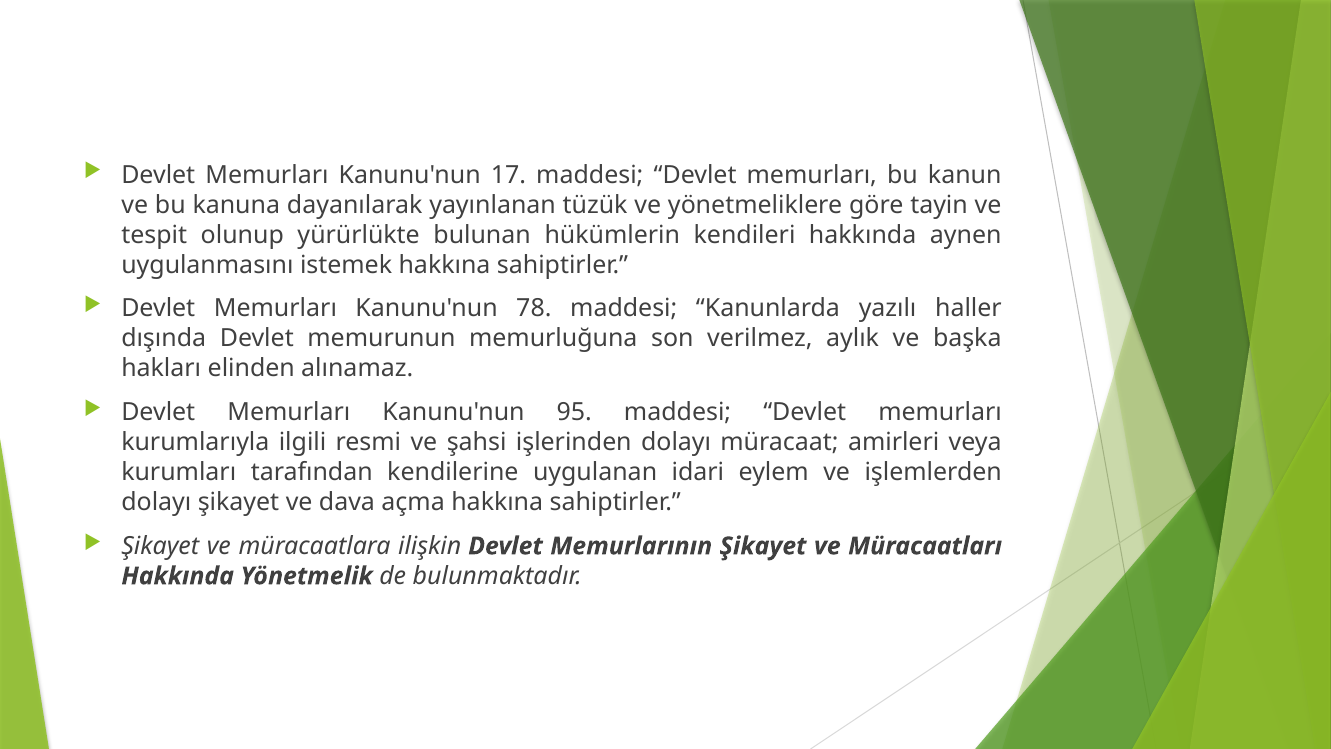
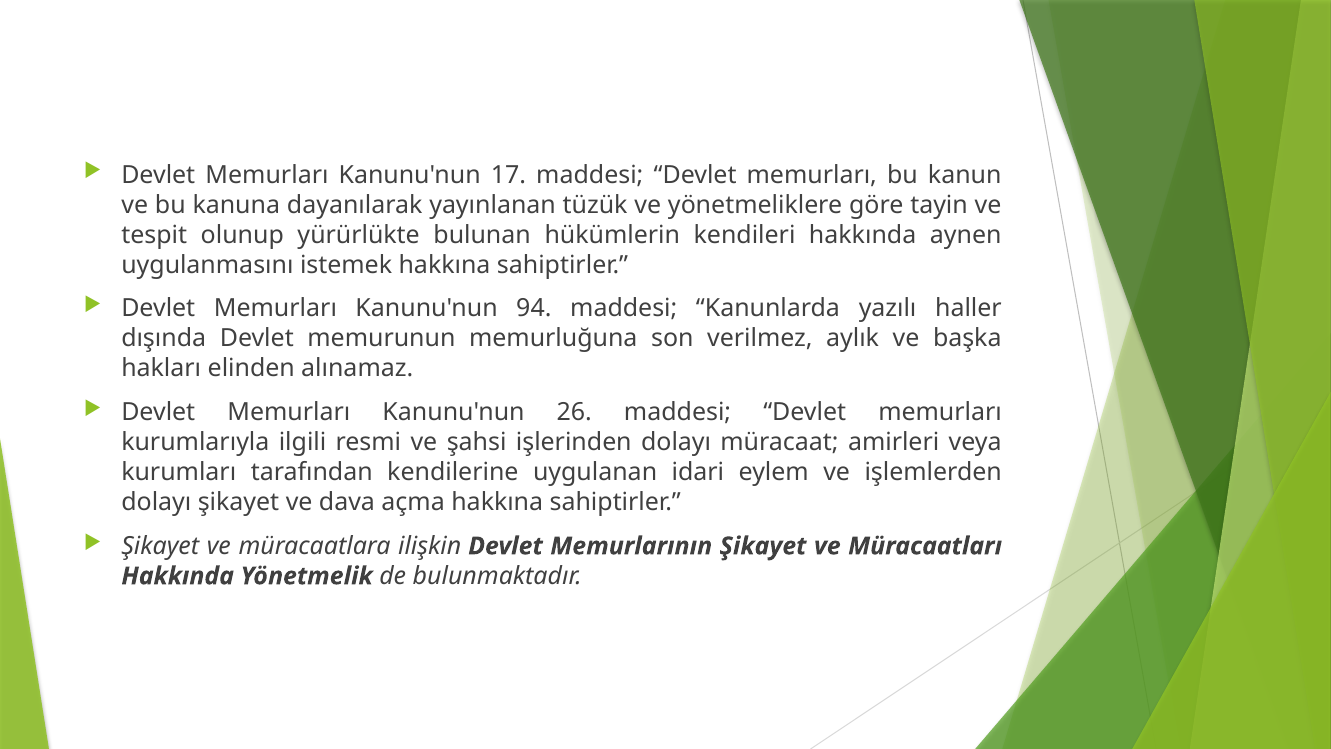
78: 78 -> 94 (534, 309)
95: 95 -> 26 (574, 412)
